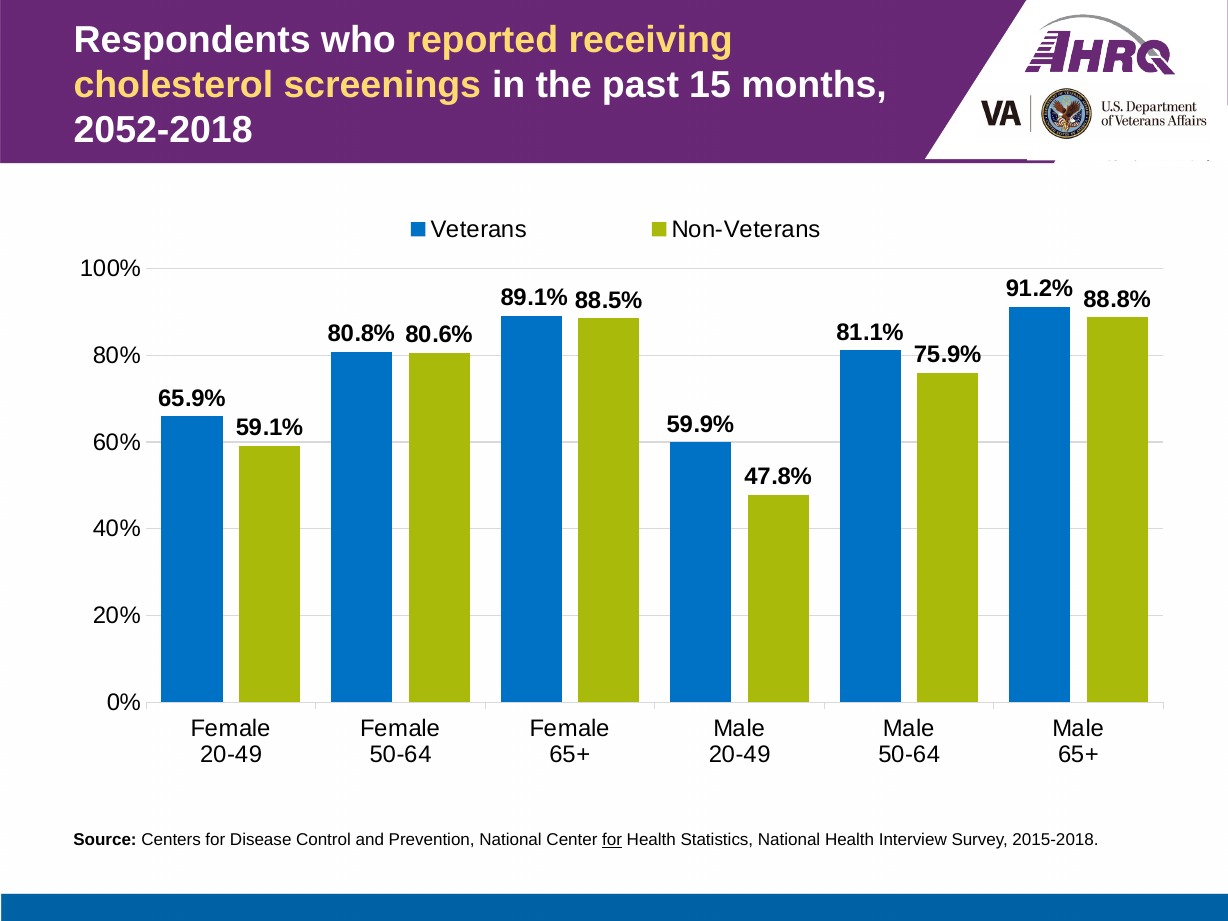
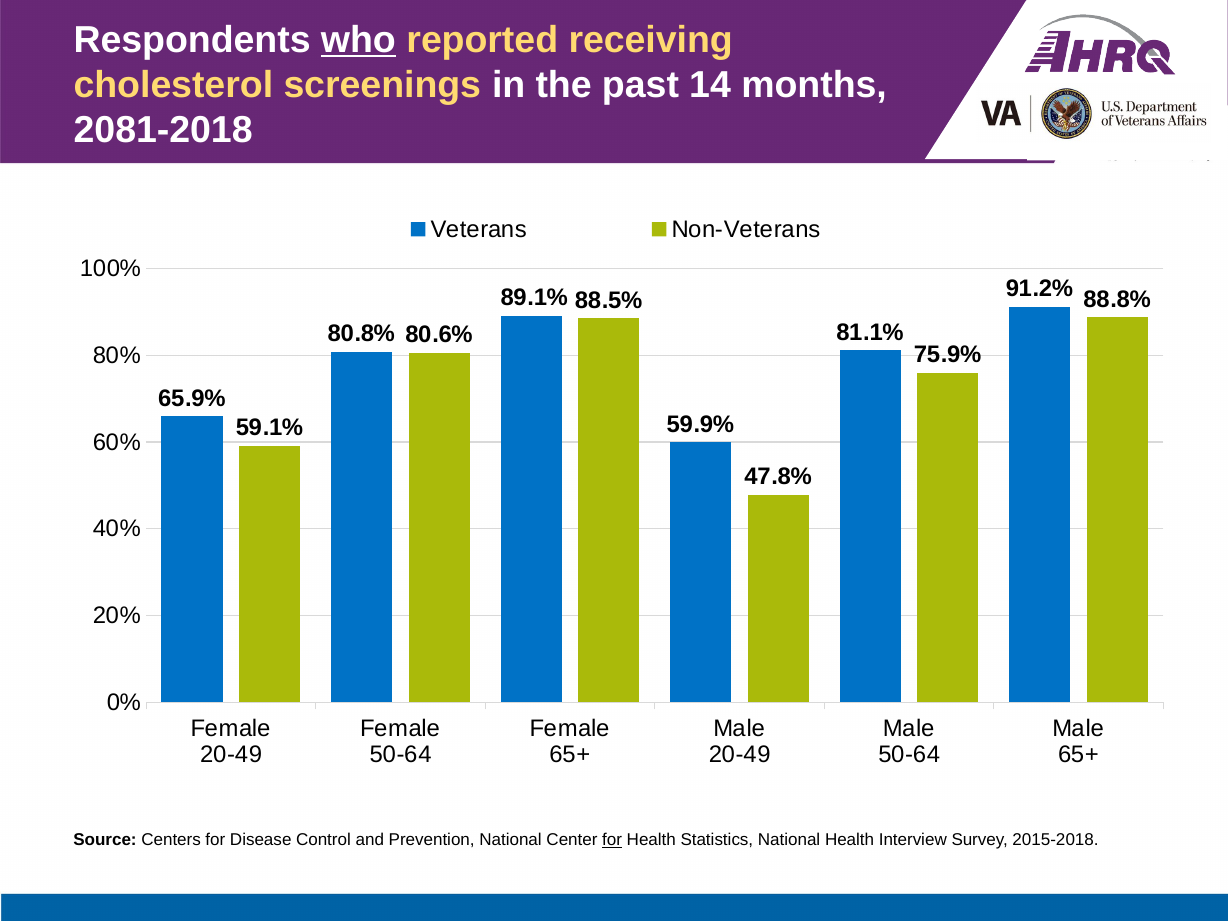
who underline: none -> present (358, 40)
15: 15 -> 14 (710, 85)
2052-2018: 2052-2018 -> 2081-2018 (163, 130)
